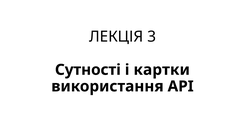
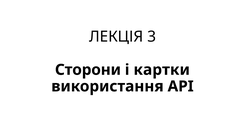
Сутності: Сутності -> Сторони (88, 70)
